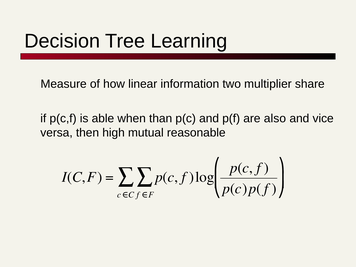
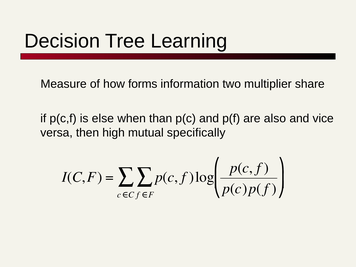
linear: linear -> forms (143, 84)
able: able -> else (103, 118)
reasonable: reasonable -> specifically (196, 133)
